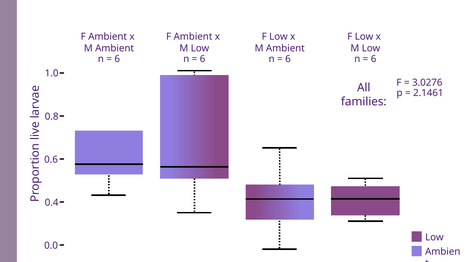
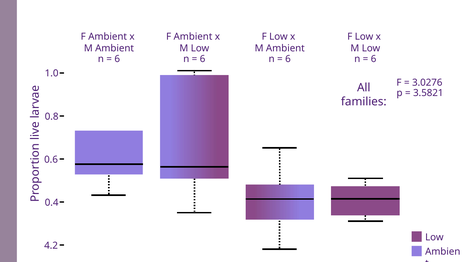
2.1461: 2.1461 -> 3.5821 (428, 93)
0.0: 0.0 -> 4.2 (51, 245)
